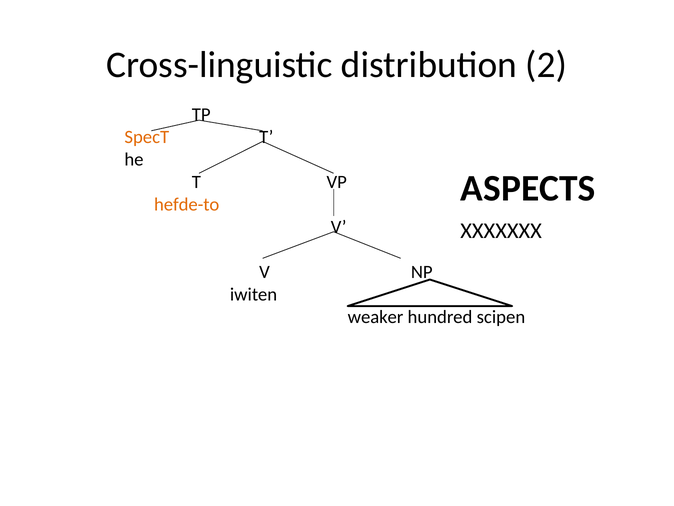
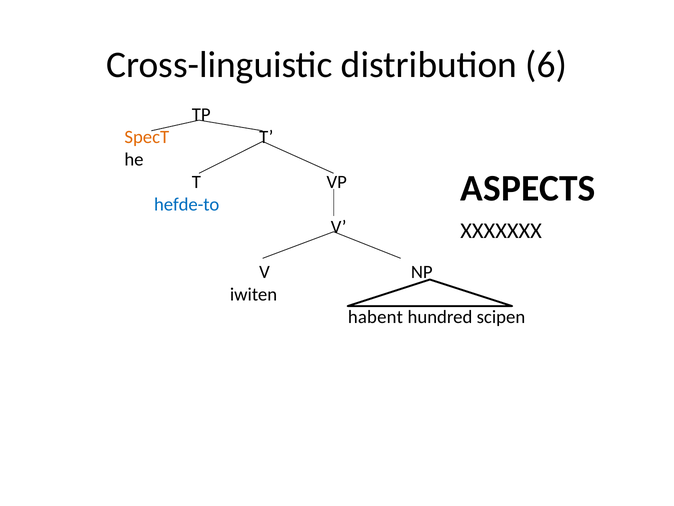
2: 2 -> 6 (546, 65)
hefde-to colour: orange -> blue (187, 205)
weaker: weaker -> habent (375, 317)
